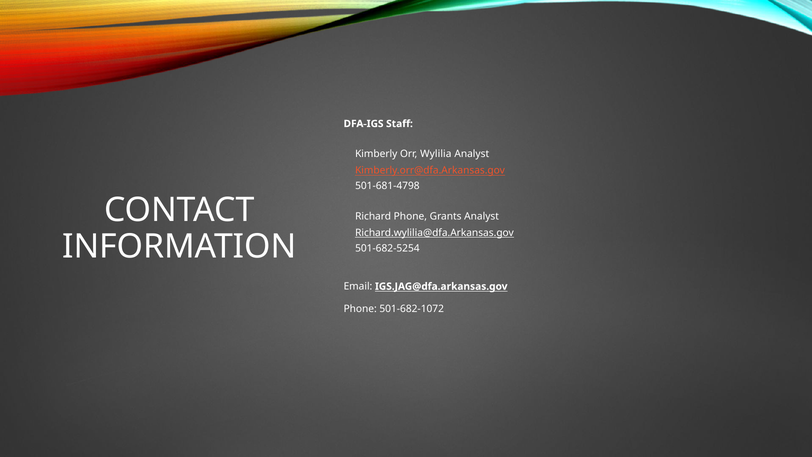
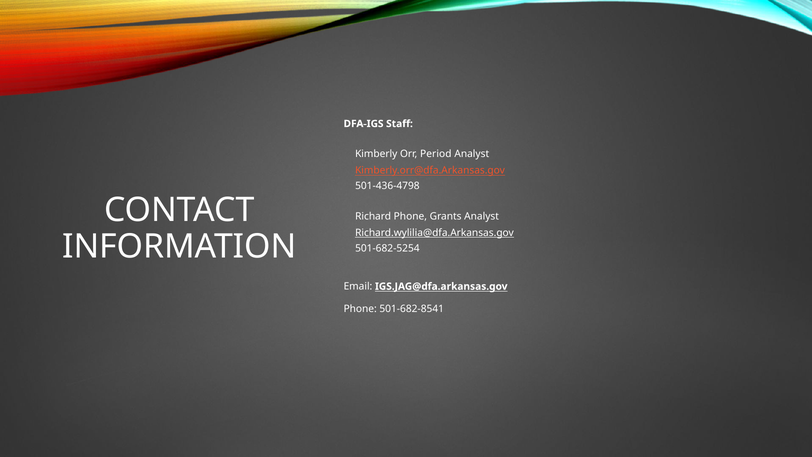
Wylilia: Wylilia -> Period (436, 154)
501-681-4798: 501-681-4798 -> 501-436-4798 (387, 186)
501-682-1072: 501-682-1072 -> 501-682-8541 (412, 308)
